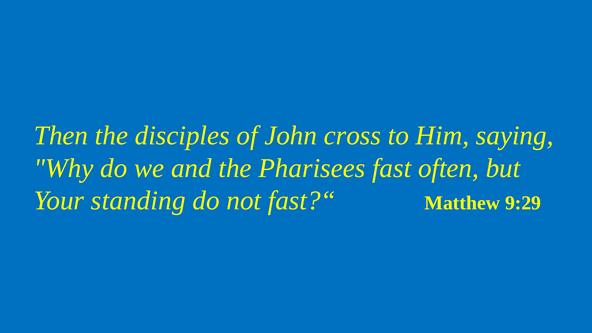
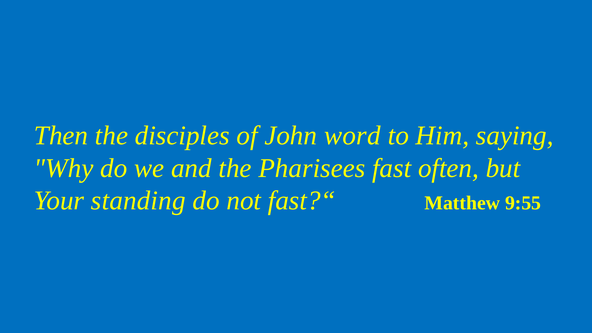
cross: cross -> word (352, 136)
9:29: 9:29 -> 9:55 (523, 203)
